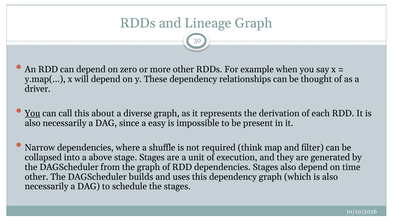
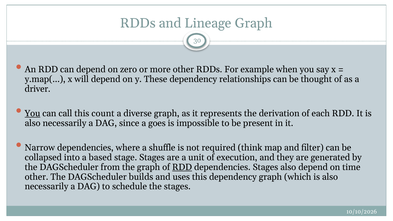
about: about -> count (103, 113)
easy: easy -> goes (157, 123)
above: above -> based (100, 157)
RDD underline: none -> present (182, 167)
